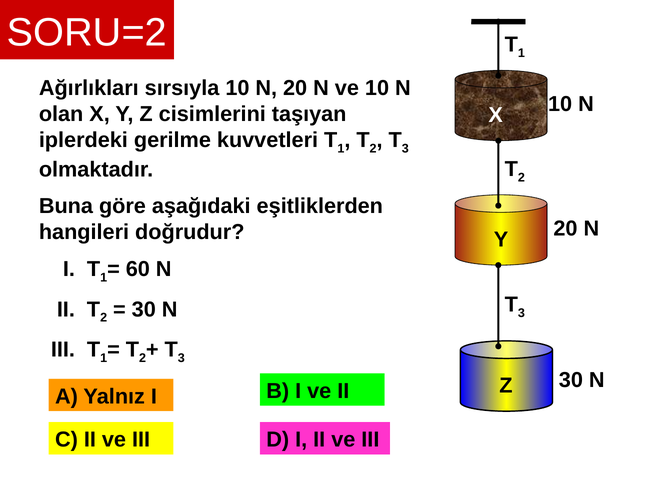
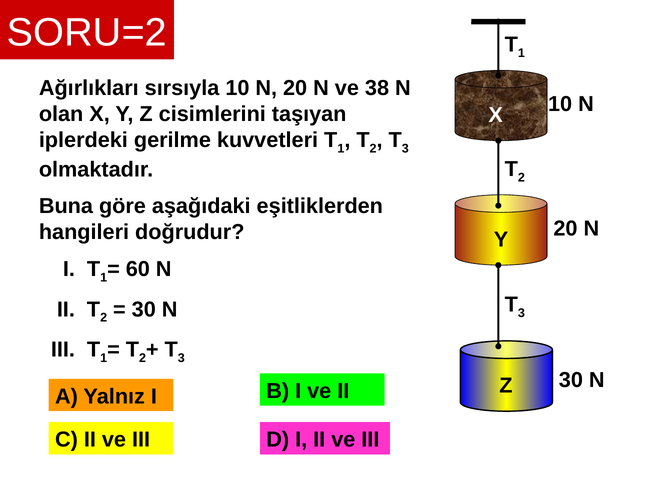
ve 10: 10 -> 38 (377, 88)
